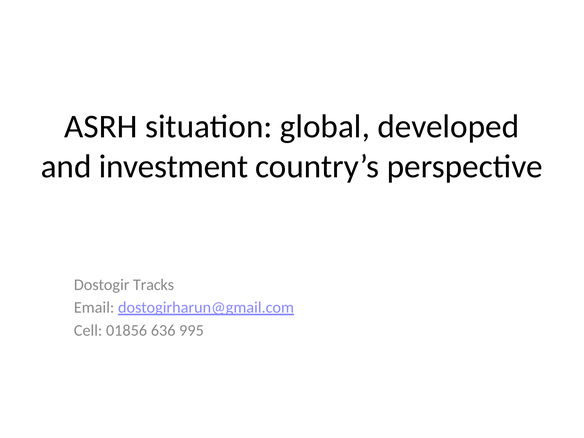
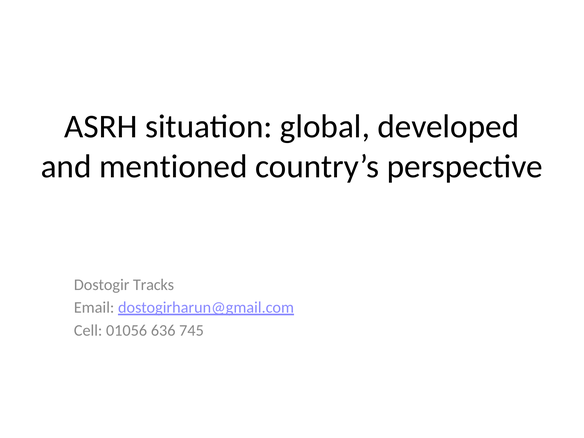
investment: investment -> mentioned (173, 167)
01856: 01856 -> 01056 (127, 331)
995: 995 -> 745 (192, 331)
